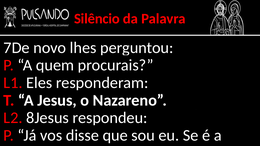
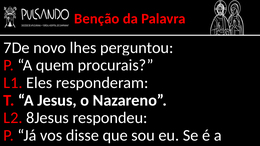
Silêncio: Silêncio -> Benção (97, 19)
